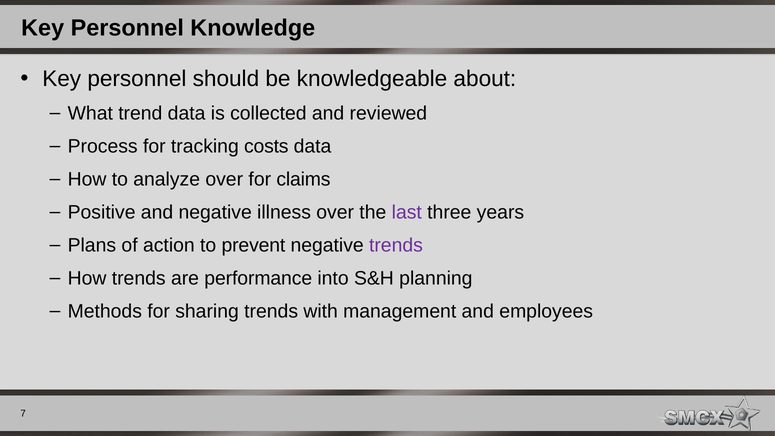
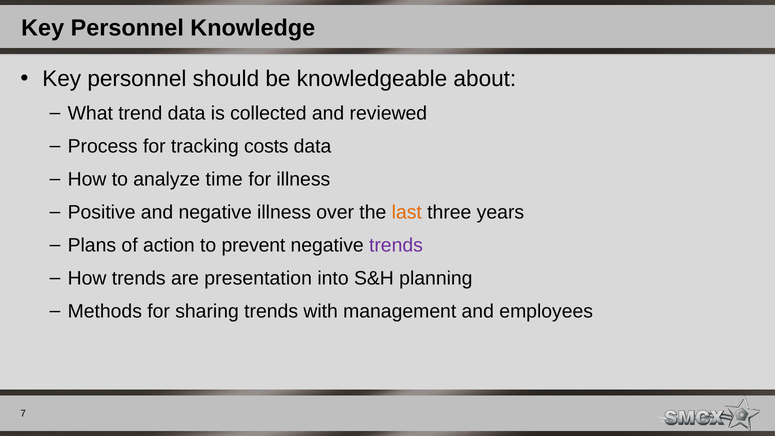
analyze over: over -> time (224, 179)
for claims: claims -> illness (303, 179)
last colour: purple -> orange (407, 212)
performance: performance -> presentation (258, 278)
